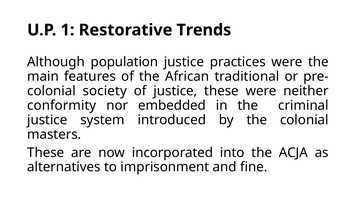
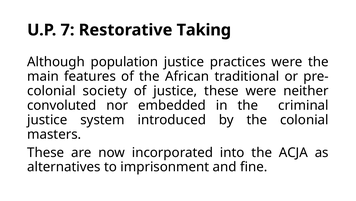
1: 1 -> 7 (68, 30)
Trends: Trends -> Taking (204, 30)
conformity: conformity -> convoluted (62, 105)
